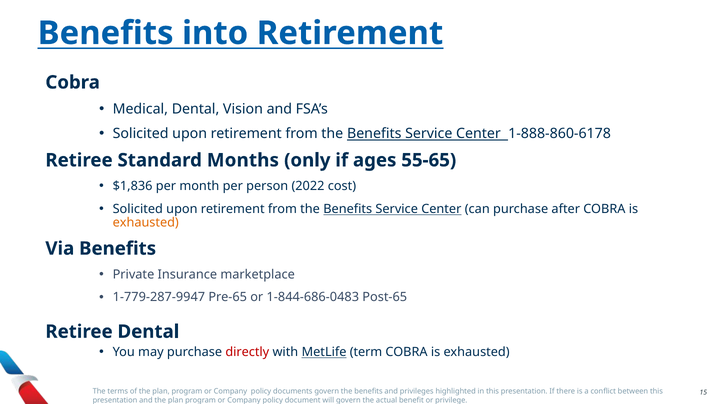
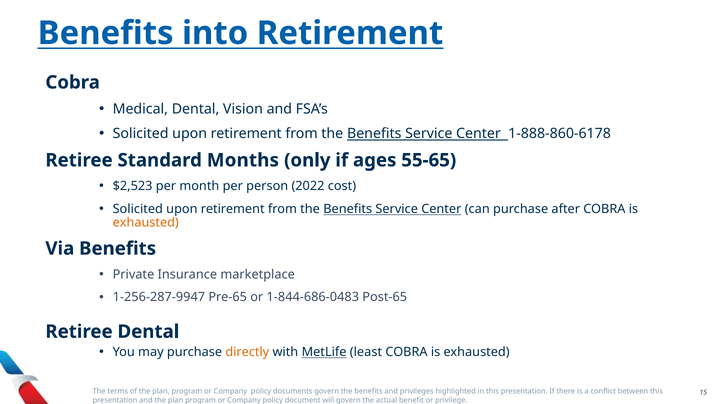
$1,836: $1,836 -> $2,523 (133, 186)
1-779-287-9947: 1-779-287-9947 -> 1-256-287-9947 (159, 297)
directly colour: red -> orange (247, 352)
term: term -> least (366, 352)
